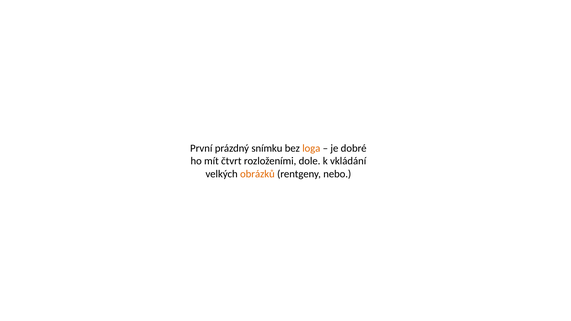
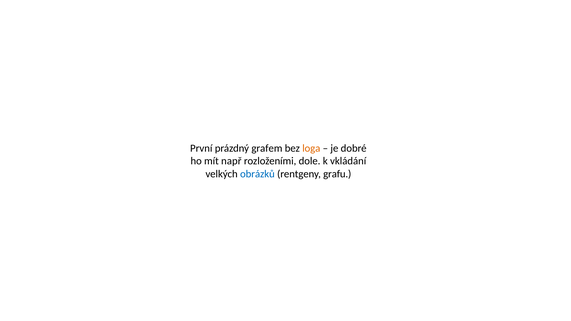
snímku: snímku -> grafem (267, 148)
čtvrt: čtvrt -> např (231, 161)
obrázků colour: orange -> blue (257, 174)
nebo: nebo -> grafu (337, 174)
